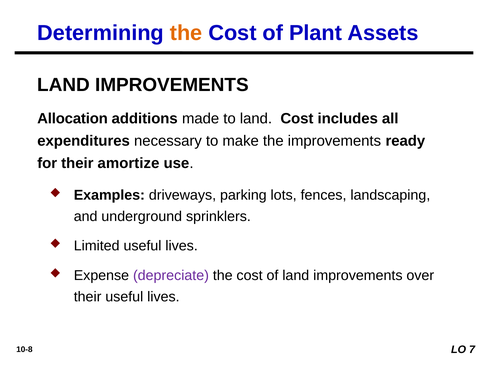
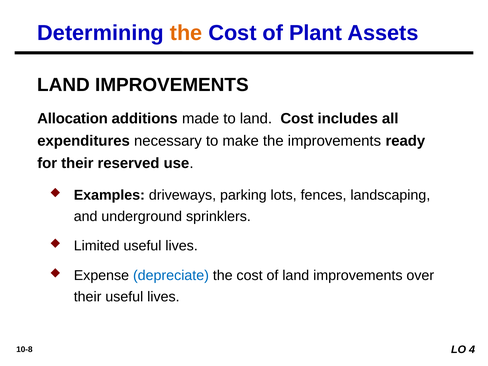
amortize: amortize -> reserved (129, 163)
depreciate colour: purple -> blue (171, 275)
7: 7 -> 4 (472, 350)
